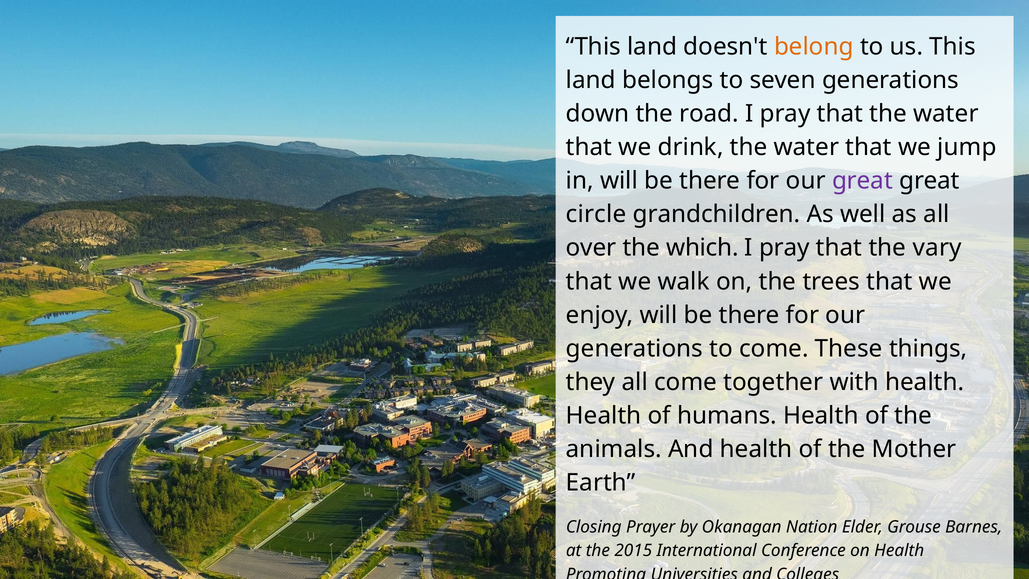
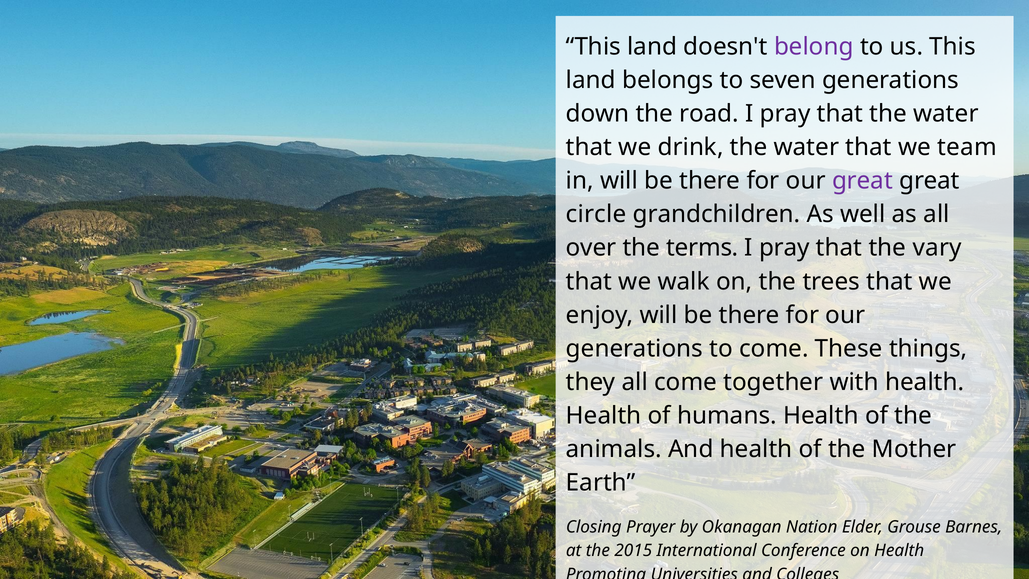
belong colour: orange -> purple (814, 47)
jump: jump -> team (967, 147)
which: which -> terms (702, 248)
